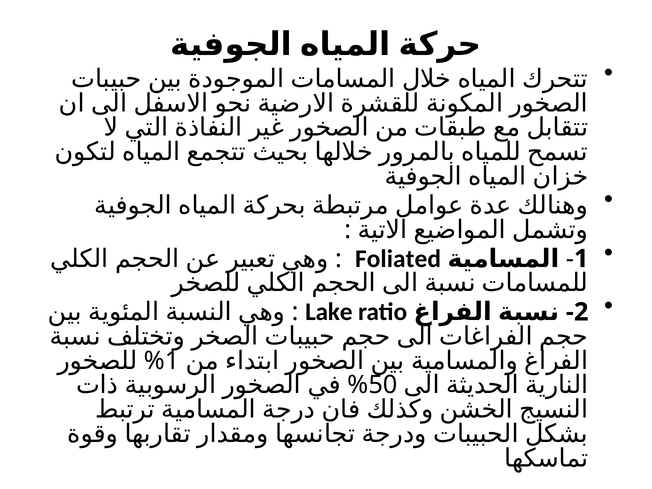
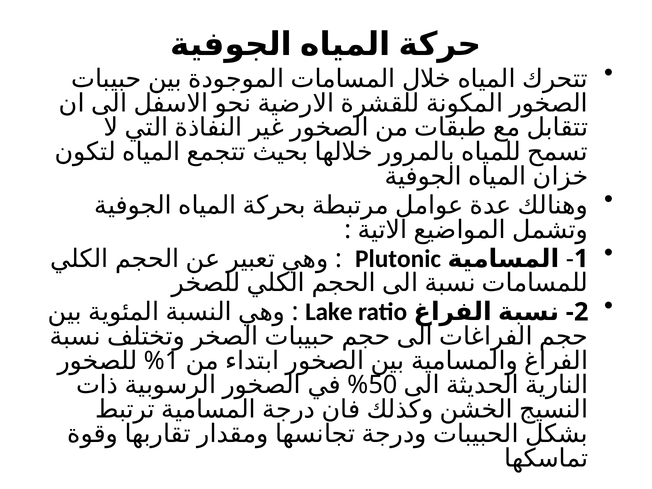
Foliated: Foliated -> Plutonic (398, 259)
